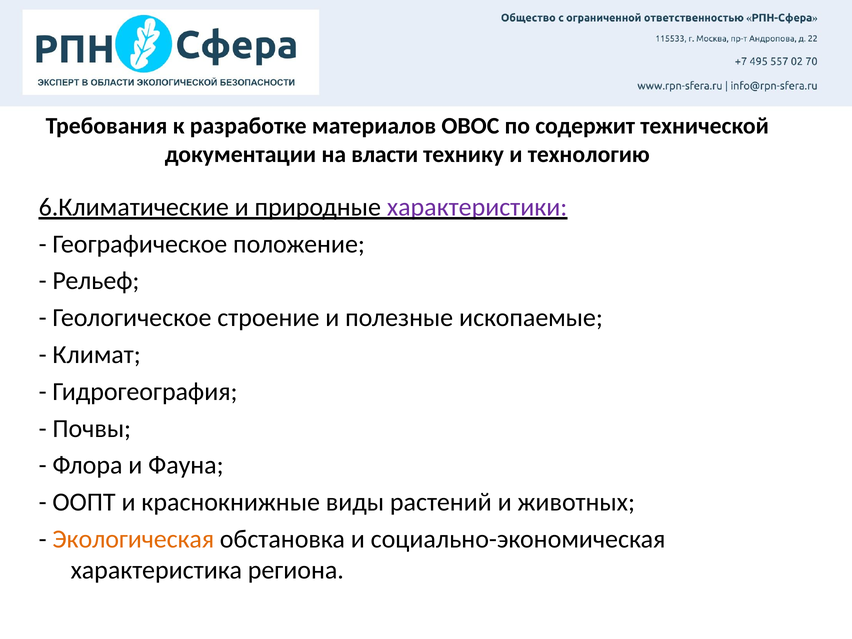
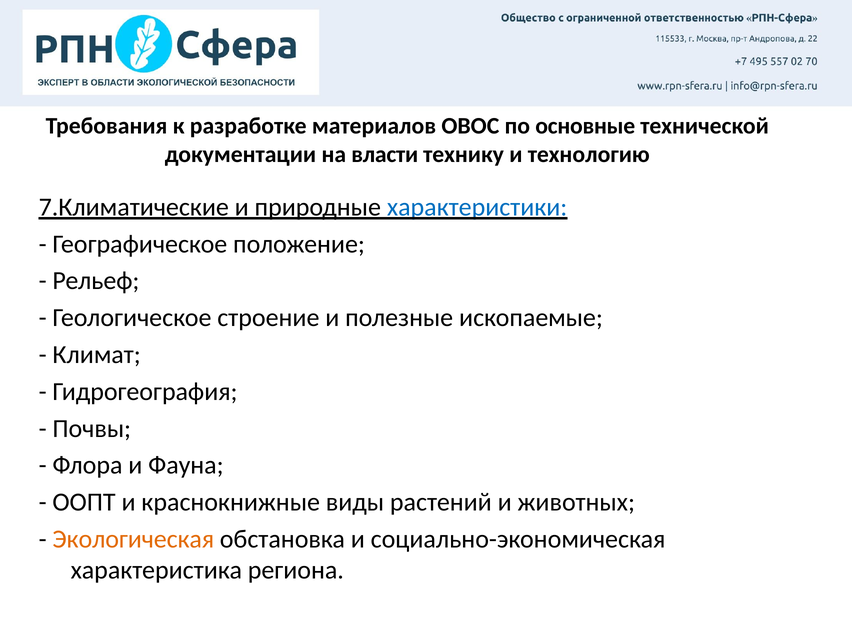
содержит: содержит -> основные (585, 126)
6.Климатические: 6.Климатические -> 7.Климатические (134, 207)
характеристики colour: purple -> blue (477, 207)
